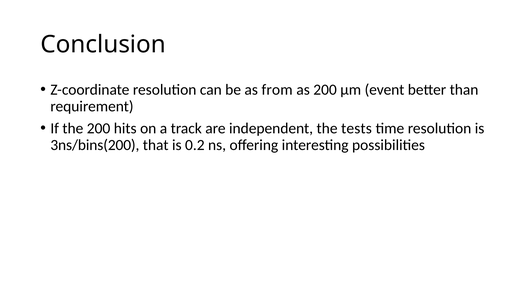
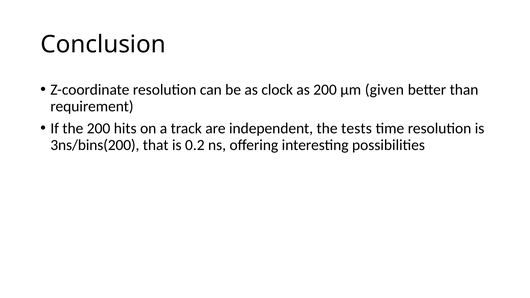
from: from -> clock (277, 90)
event: event -> given (384, 90)
